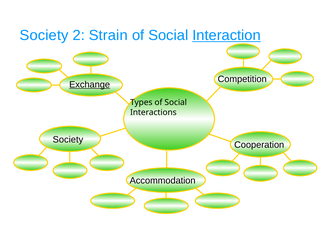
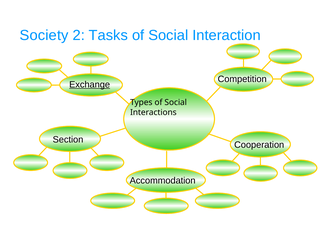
Strain: Strain -> Tasks (108, 35)
Interaction underline: present -> none (227, 35)
Society: Society -> Section (68, 140)
